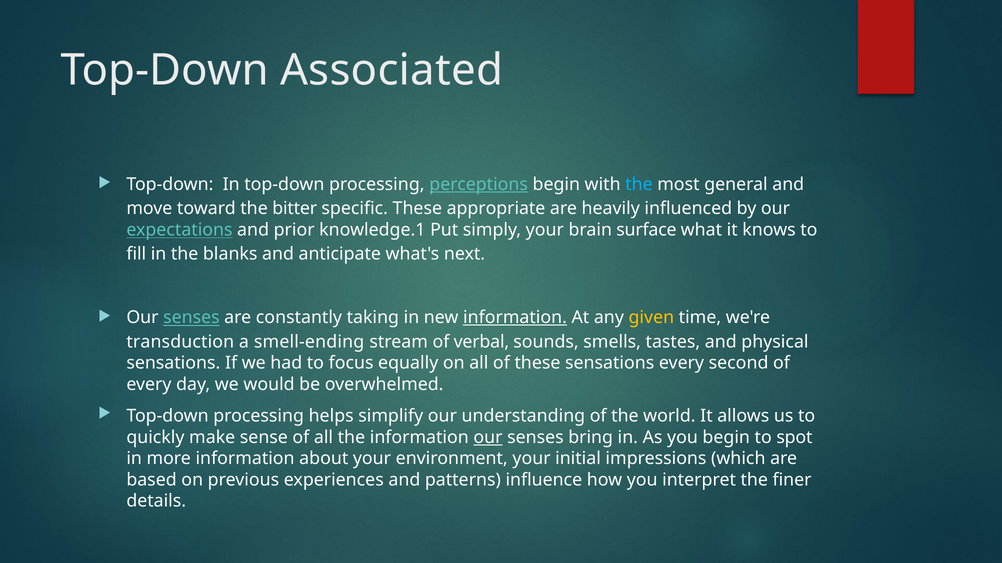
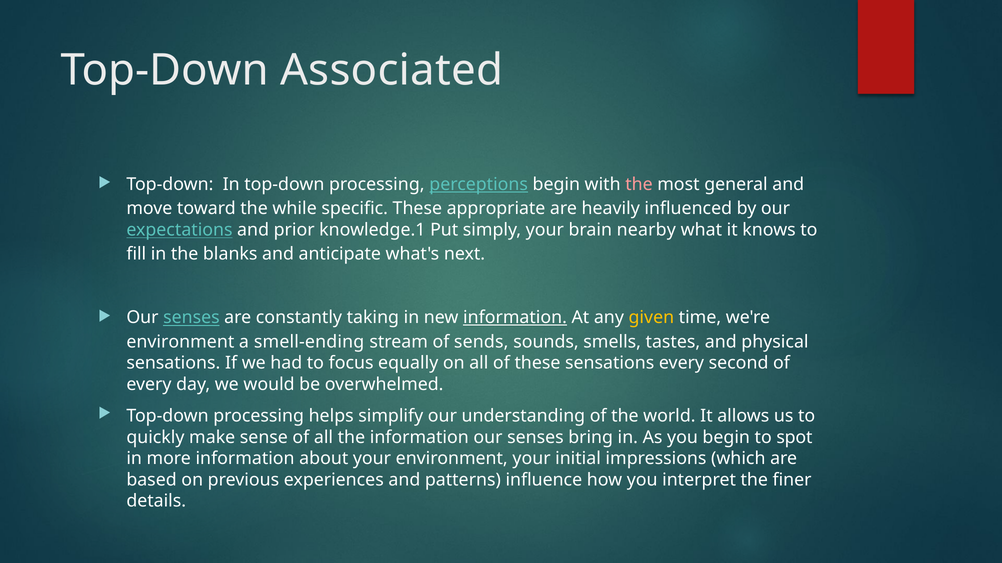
the colour: light blue -> pink (639, 184)
bitter: bitter -> while (295, 209)
surface: surface -> nearby (646, 230)
transduction: transduction -> environment (180, 342)
verbal: verbal -> sends (481, 342)
our underline: present -> none (488, 438)
